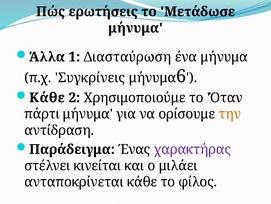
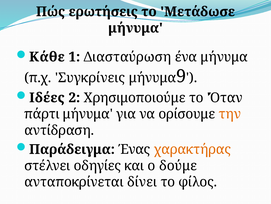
Άλλα: Άλλα -> Κάθε (47, 57)
6: 6 -> 9 (181, 76)
Κάθε: Κάθε -> Ιδέες (47, 97)
χαρακτήρας colour: purple -> orange (192, 149)
κινείται: κινείται -> οδηγίες (97, 165)
μιλάει: μιλάει -> δούμε (178, 165)
ανταποκρίνεται κάθε: κάθε -> δίνει (142, 181)
